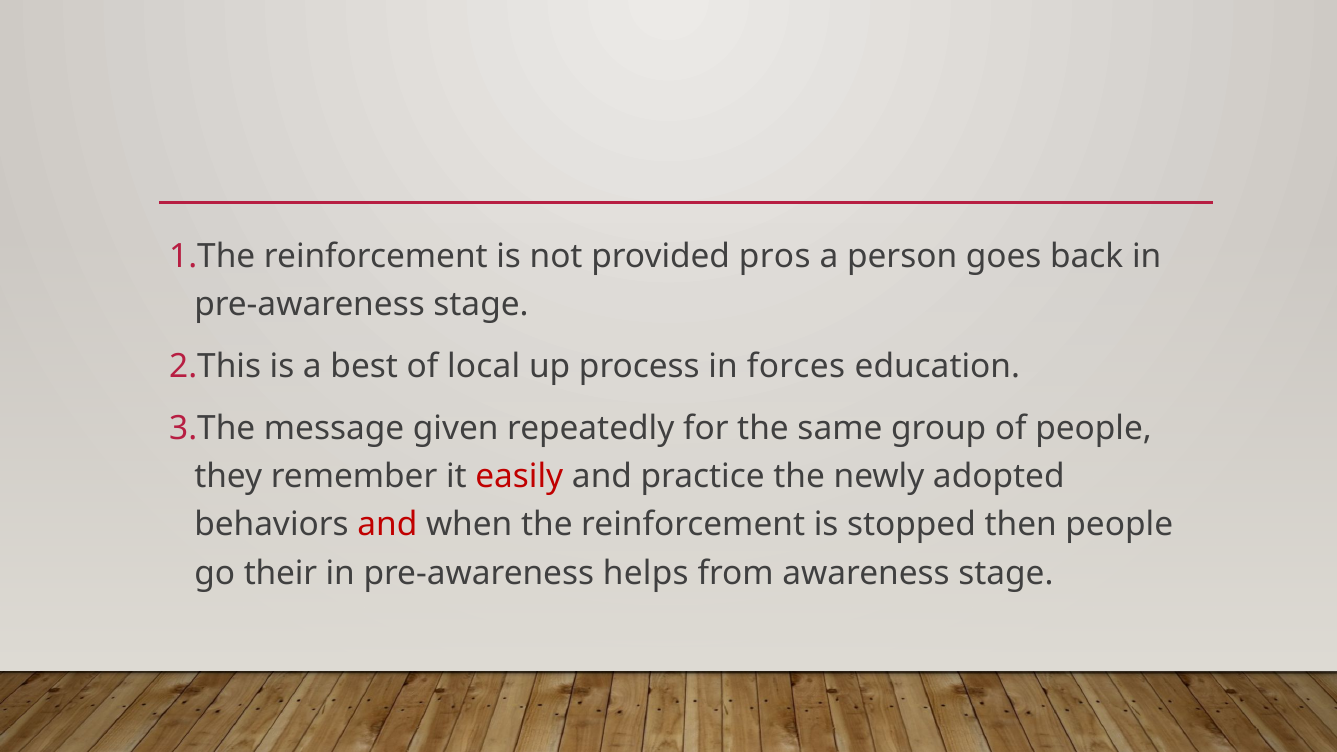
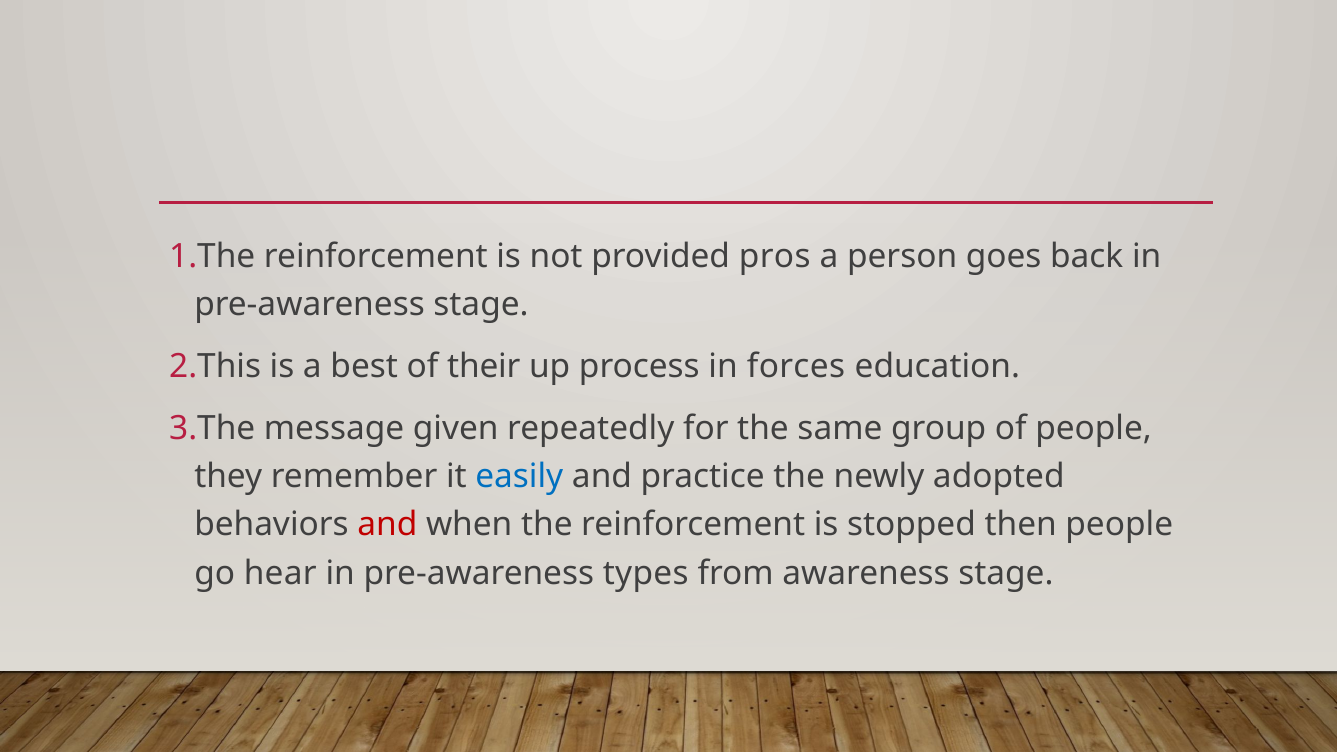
local: local -> their (484, 367)
easily colour: red -> blue (519, 477)
their: their -> hear (280, 573)
helps: helps -> types (646, 573)
